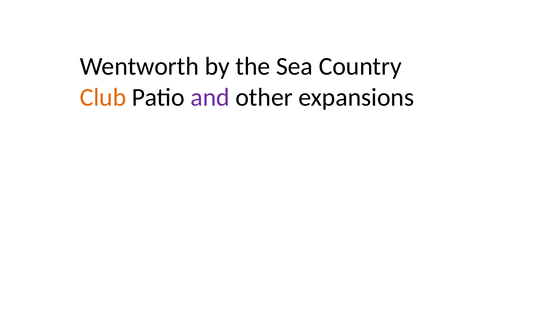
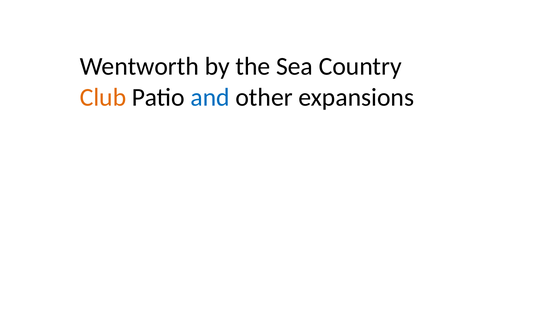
and colour: purple -> blue (210, 97)
